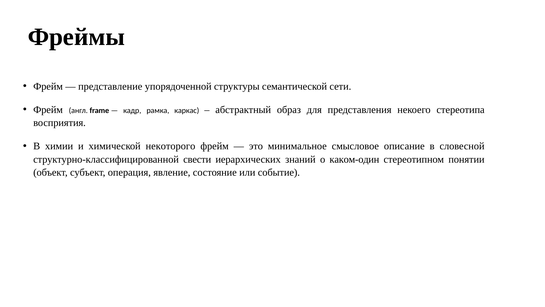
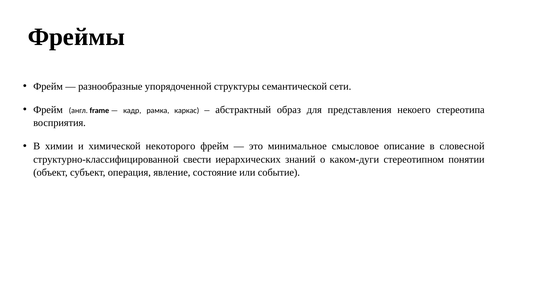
представление: представление -> разнообразные (110, 86)
каком-один: каком-один -> каком-дуги (354, 159)
